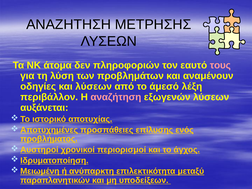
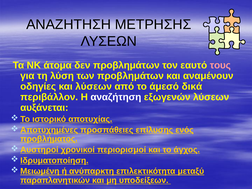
δεν πληροφοριών: πληροφοριών -> προβλημάτων (126, 65)
λέξη: λέξη -> δικά (192, 86)
αναζήτηση colour: pink -> white (116, 97)
